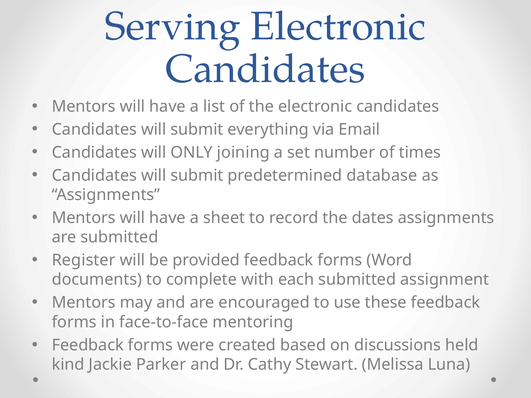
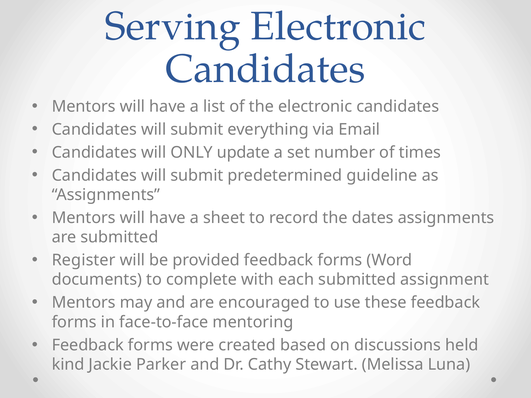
joining: joining -> update (243, 152)
database: database -> guideline (382, 175)
